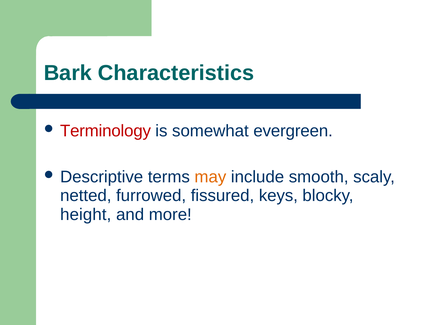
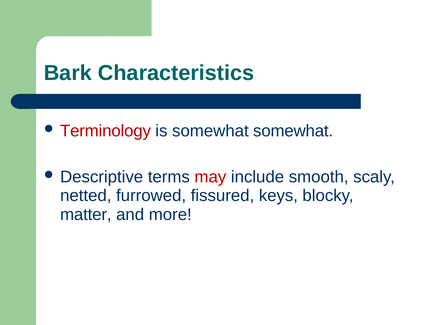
somewhat evergreen: evergreen -> somewhat (293, 131)
may colour: orange -> red (210, 177)
height: height -> matter (86, 214)
